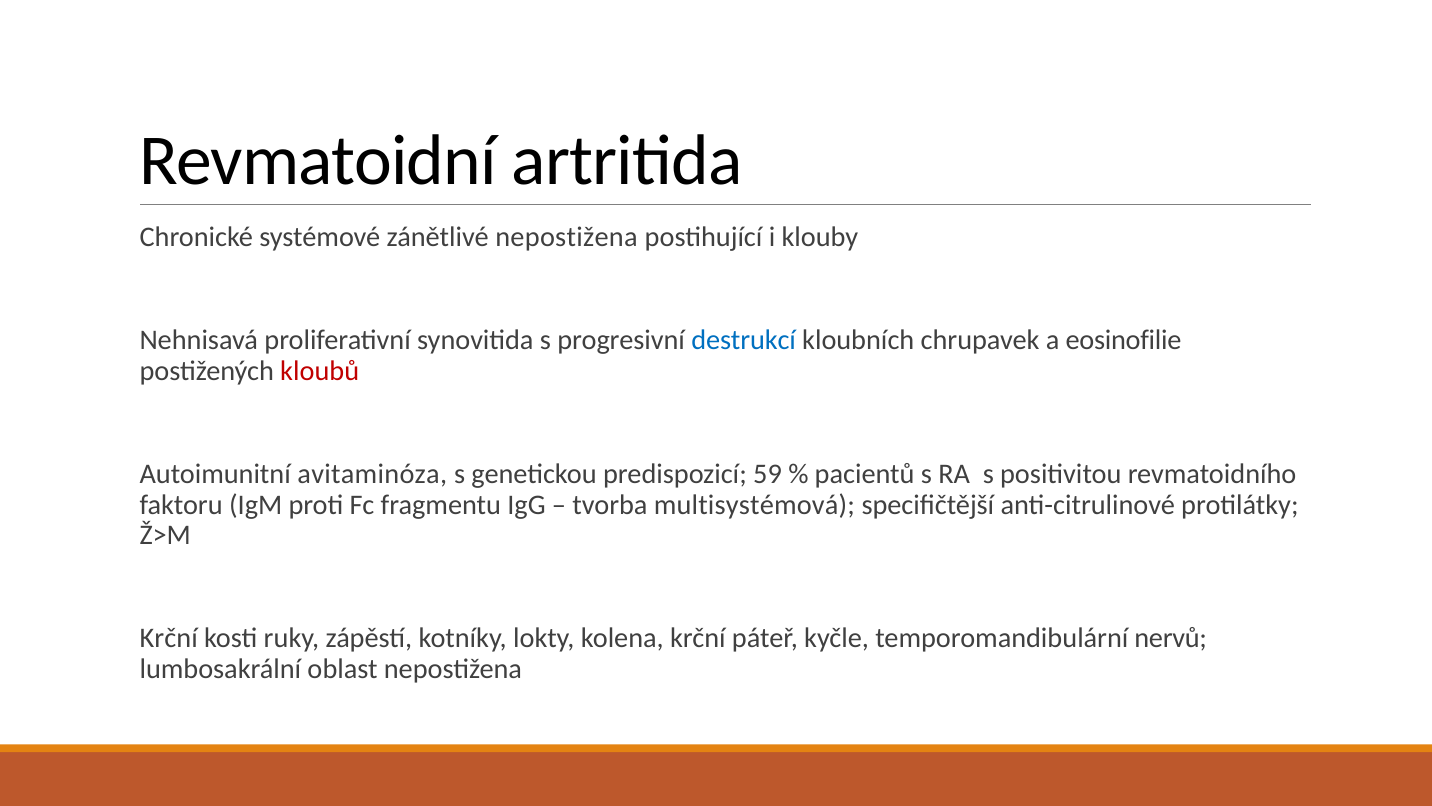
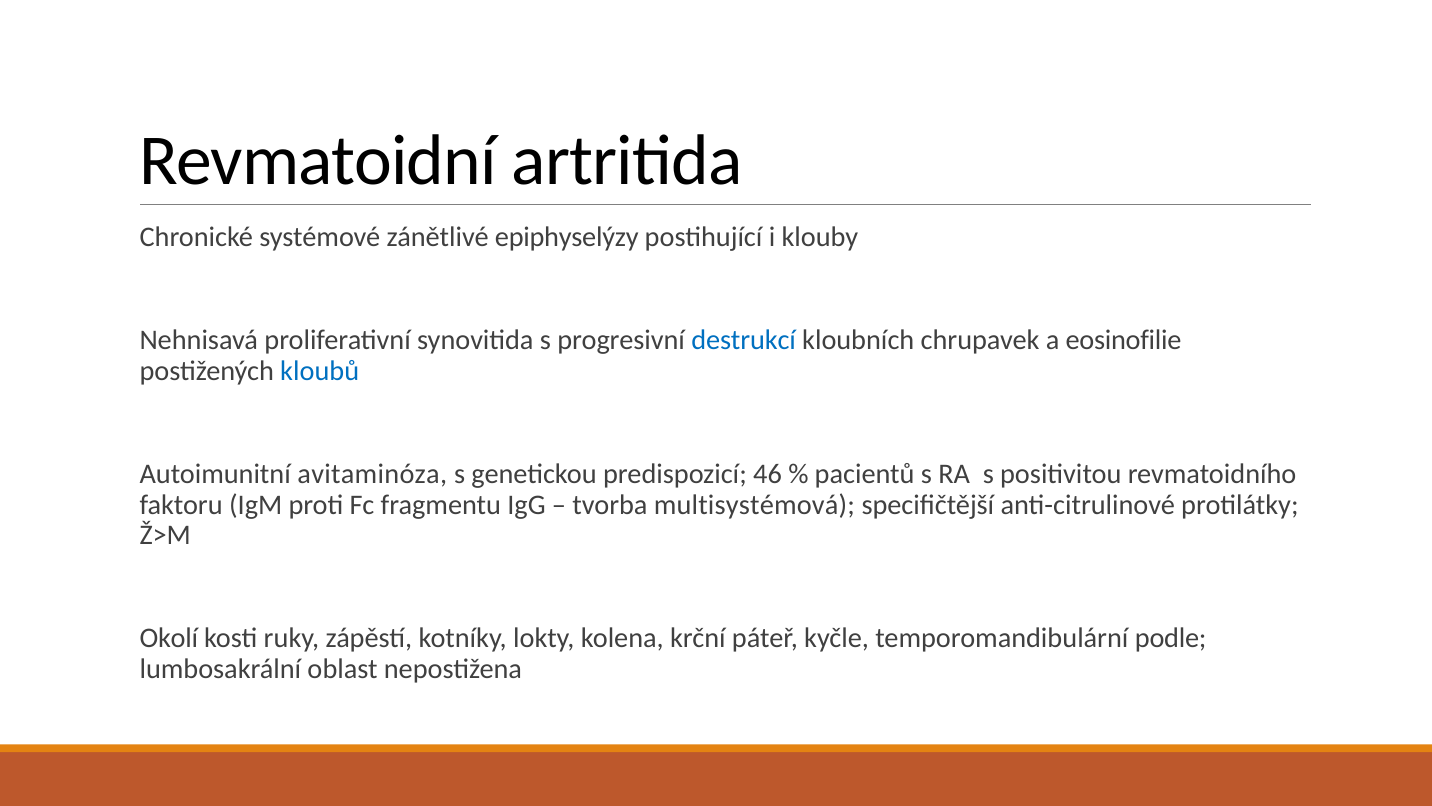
zánětlivé nepostižena: nepostižena -> epiphyselýzy (567, 237)
kloubů colour: red -> blue (320, 371)
59: 59 -> 46 (768, 474)
Krční: Krční -> Okolí (169, 638)
nervů: nervů -> podle (1171, 638)
